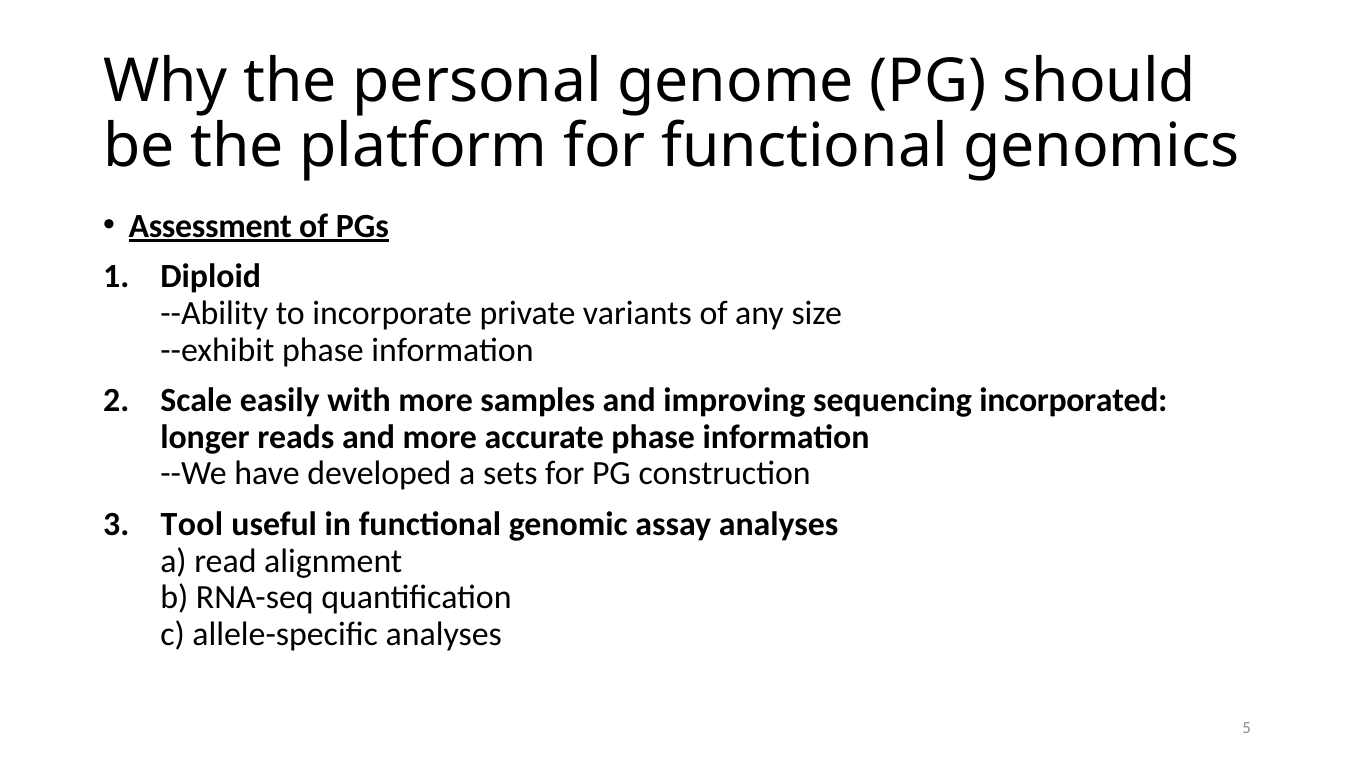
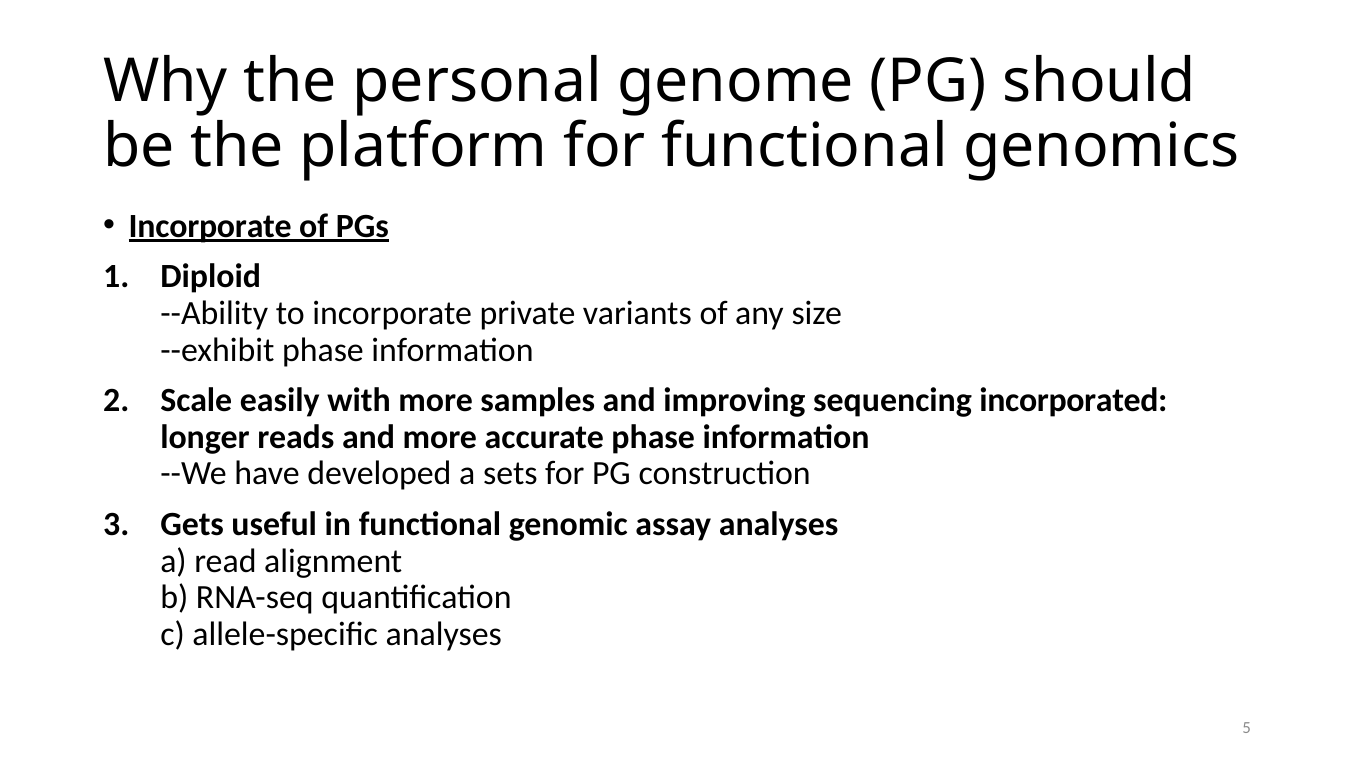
Assessment: Assessment -> Incorporate (210, 226)
Tool: Tool -> Gets (192, 524)
